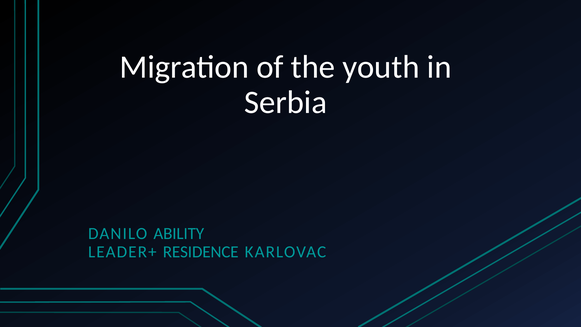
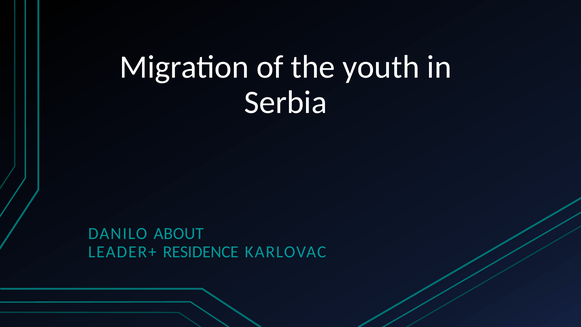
ABILITY: ABILITY -> ABOUT (179, 234)
